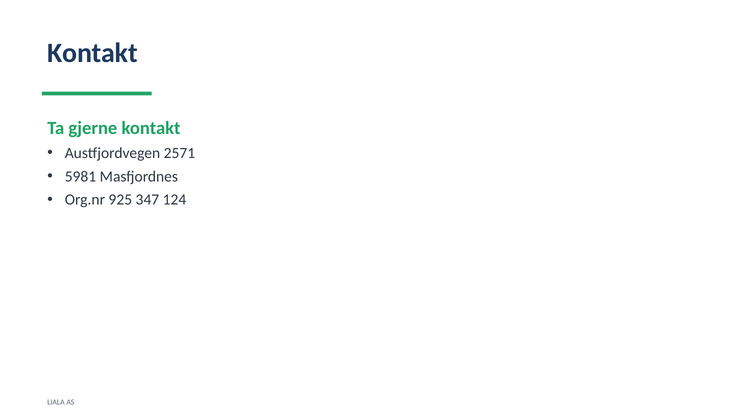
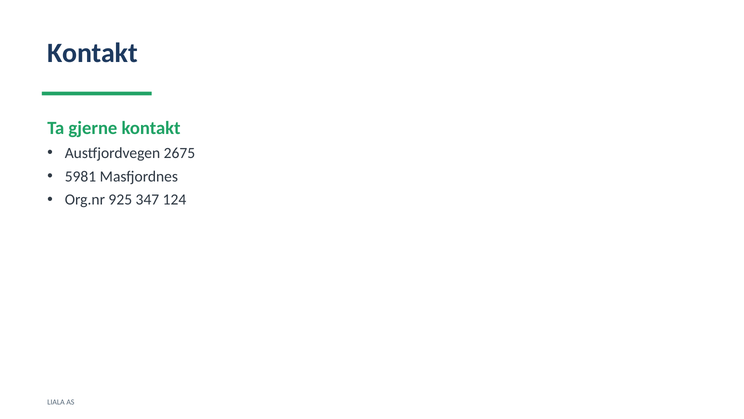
2571: 2571 -> 2675 (179, 153)
